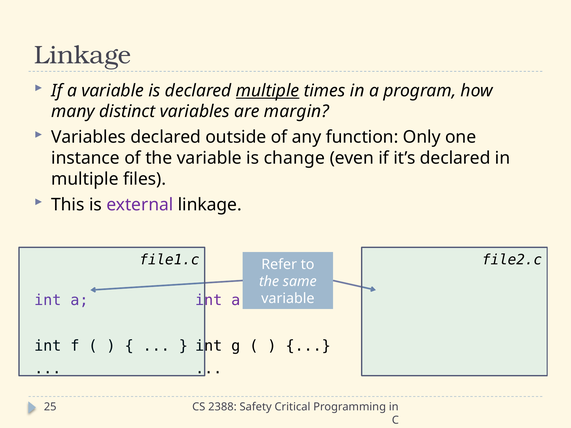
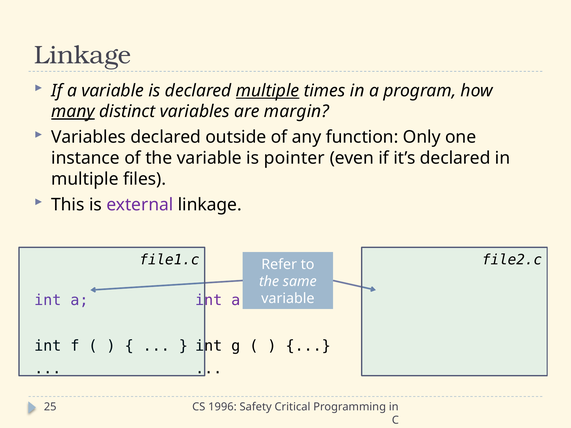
many underline: none -> present (73, 112)
change: change -> pointer (294, 158)
2388: 2388 -> 1996 (222, 407)
